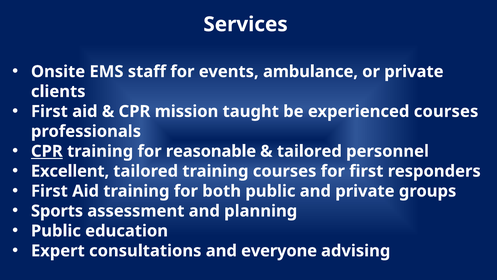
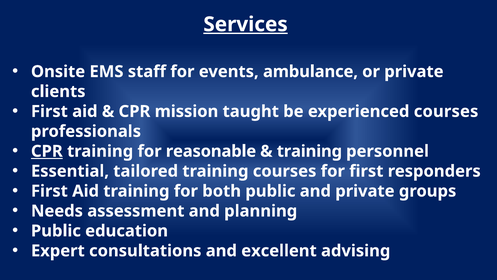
Services underline: none -> present (246, 24)
tailored: tailored -> training (309, 151)
Excellent: Excellent -> Essential (70, 171)
Sports: Sports -> Needs (57, 211)
everyone: everyone -> excellent (279, 250)
